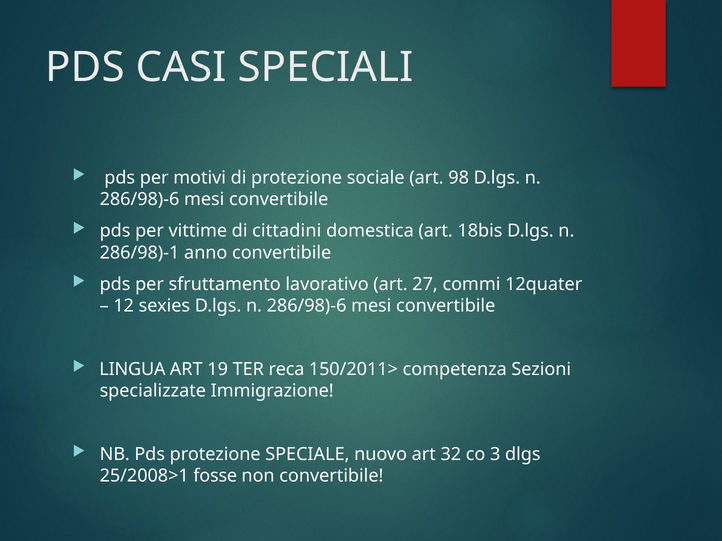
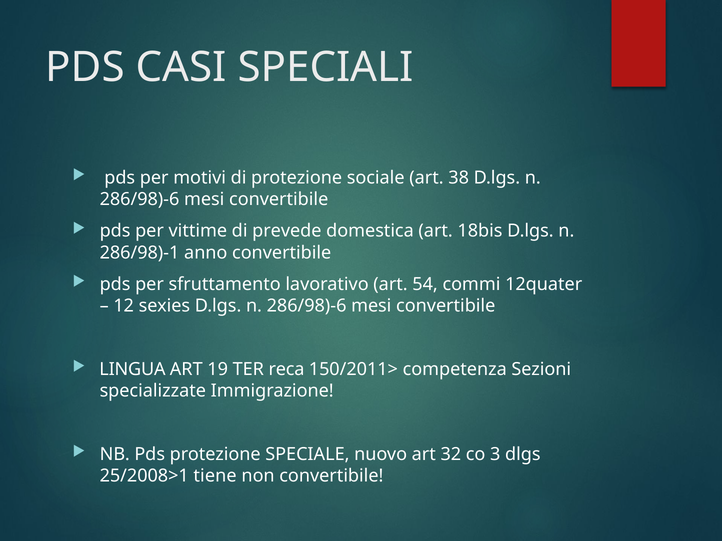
98: 98 -> 38 (459, 178)
cittadini: cittadini -> prevede (287, 231)
27: 27 -> 54 (425, 285)
fosse: fosse -> tiene (215, 476)
